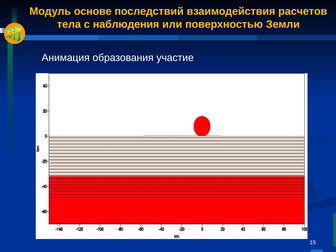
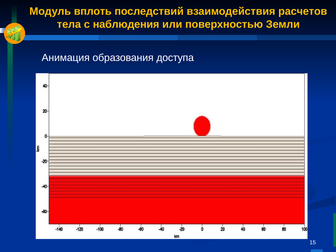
основе: основе -> вплоть (93, 11)
участие: участие -> доступа (175, 58)
